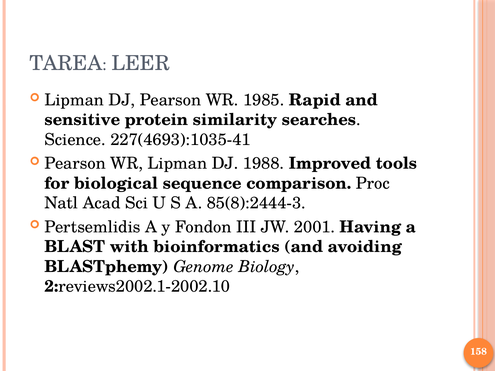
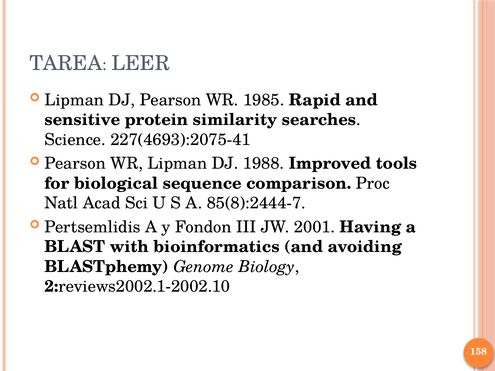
227(4693):1035-41: 227(4693):1035-41 -> 227(4693):2075-41 (181, 140)
85(8):2444-3: 85(8):2444-3 -> 85(8):2444-7 (256, 203)
